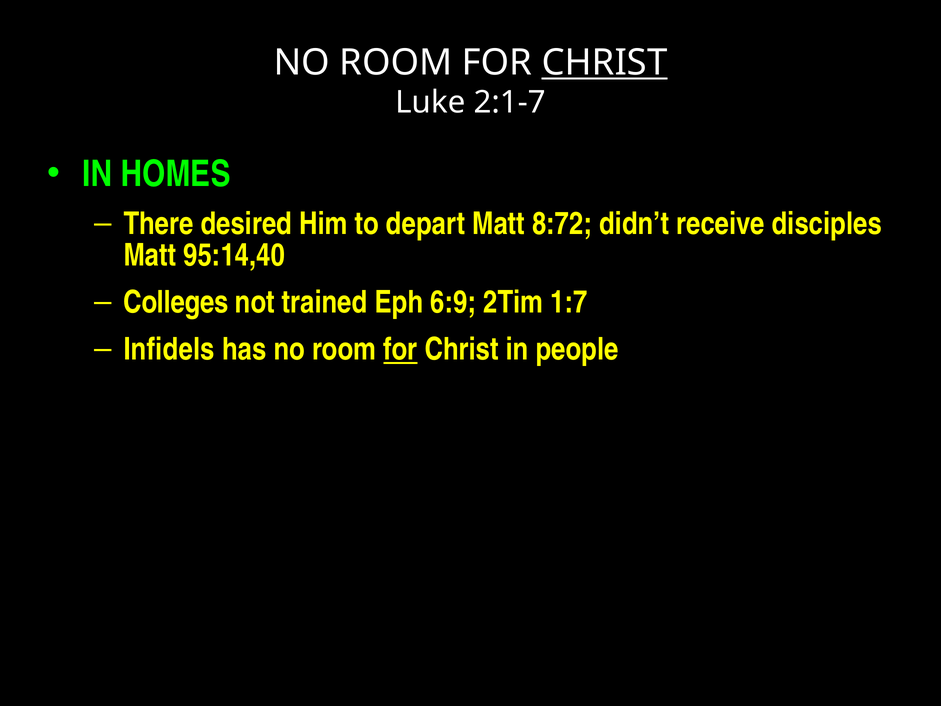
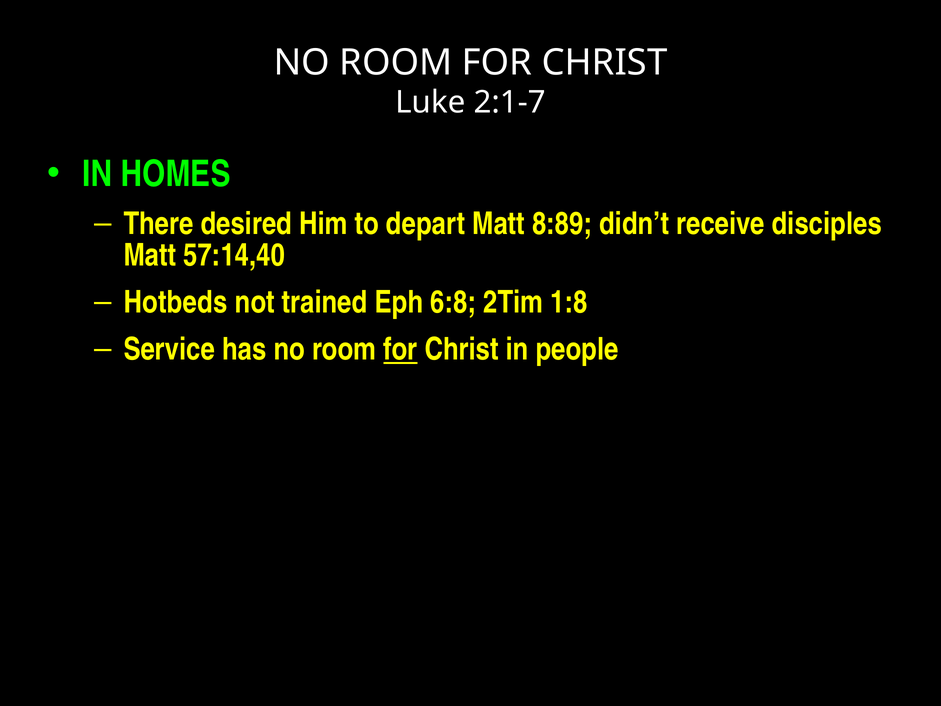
CHRIST underline: present -> none (605, 63)
8:72: 8:72 -> 8:89 (562, 224)
95:14,40: 95:14,40 -> 57:14,40 (234, 255)
Colleges: Colleges -> Hotbeds (176, 302)
6:9: 6:9 -> 6:8 (453, 302)
1:7: 1:7 -> 1:8 (569, 302)
Infidels: Infidels -> Service (169, 349)
